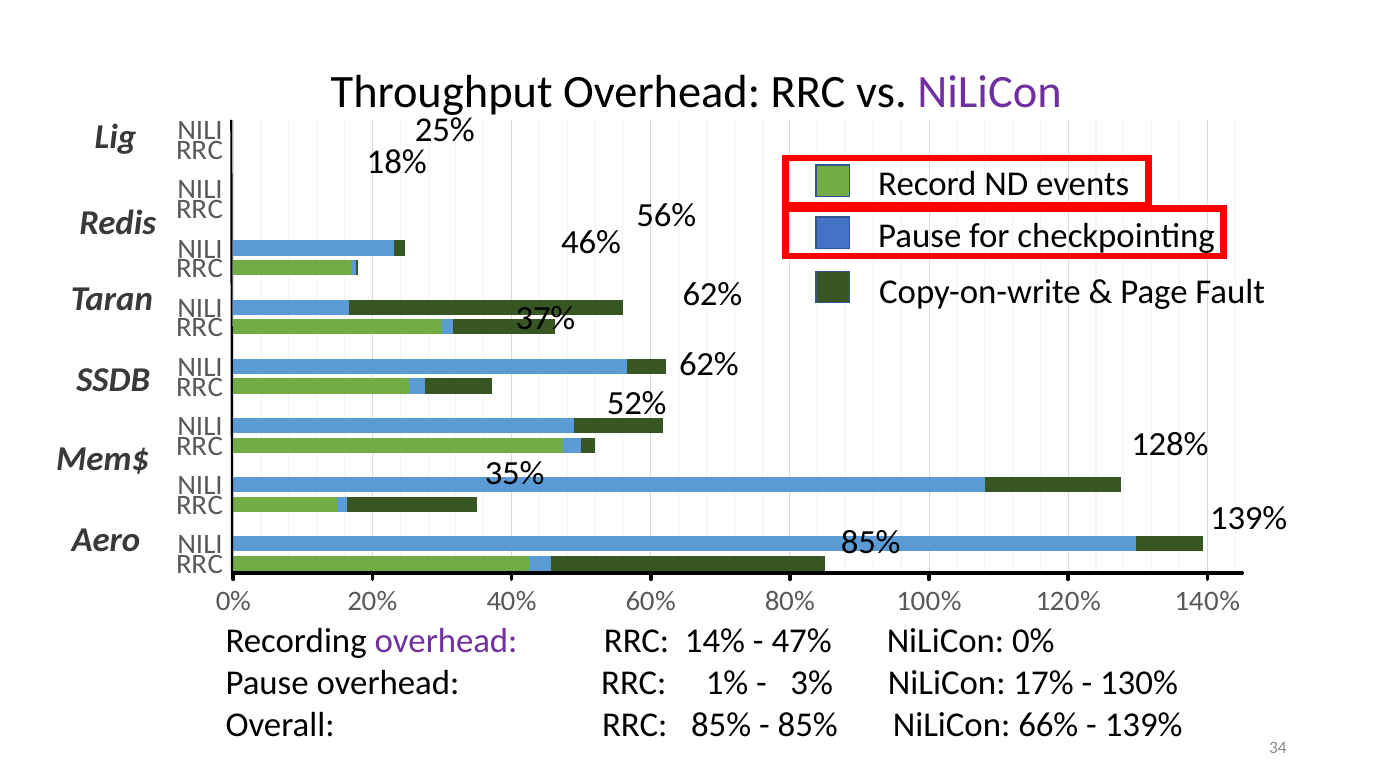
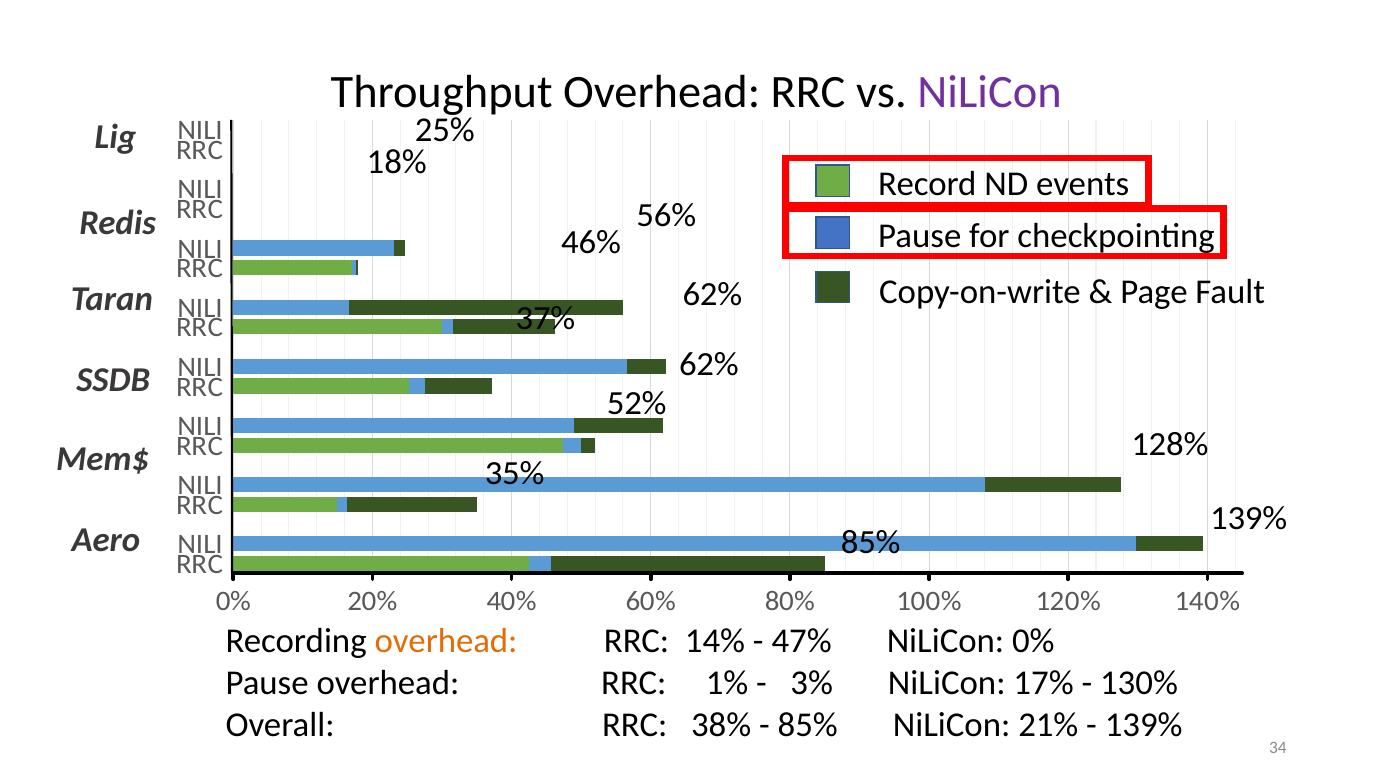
overhead colour: purple -> orange (446, 642)
RRC 85%: 85% -> 38% (721, 725)
66%: 66% -> 21% (1048, 725)
